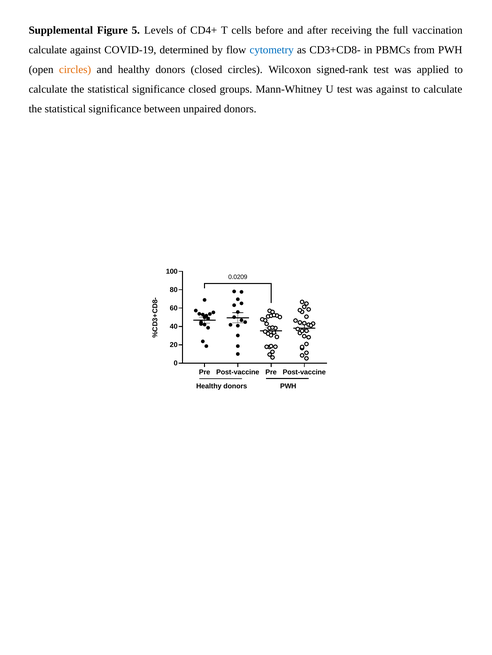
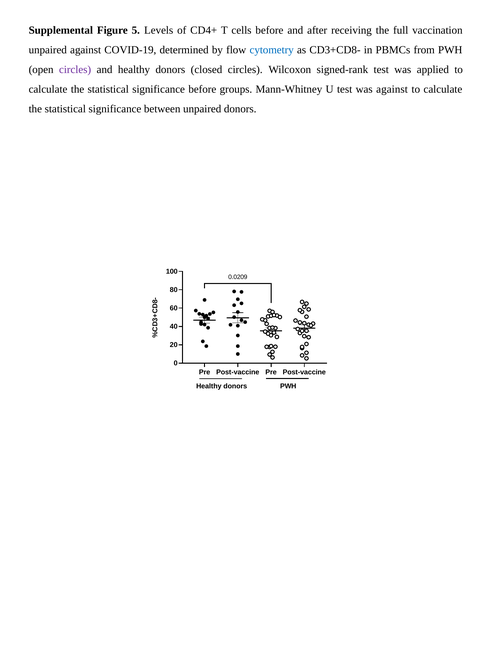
calculate: calculate -> unpaired (48, 50)
circles colour: orange -> purple (75, 70)
significance closed: closed -> before (202, 89)
